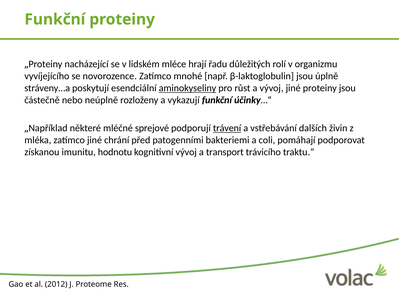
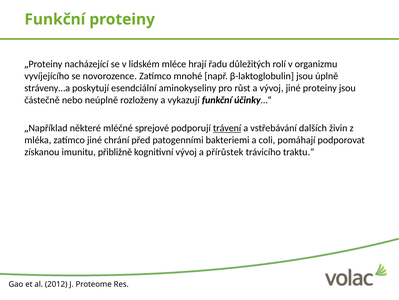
aminokyseliny underline: present -> none (188, 88)
hodnotu: hodnotu -> přibližně (115, 152)
transport: transport -> přírůstek (225, 152)
